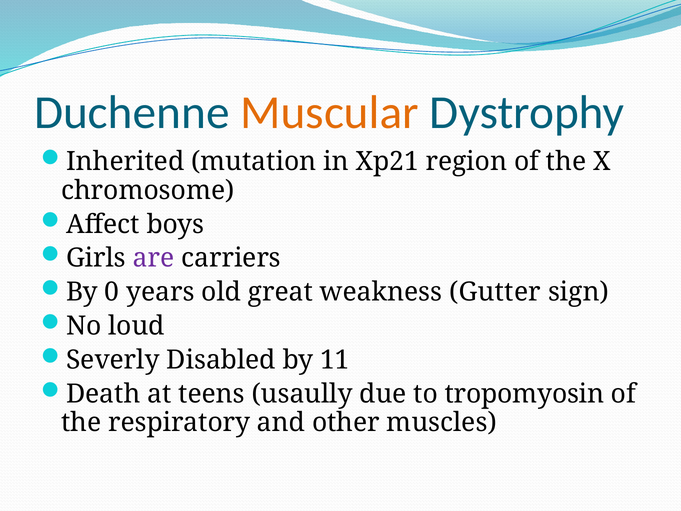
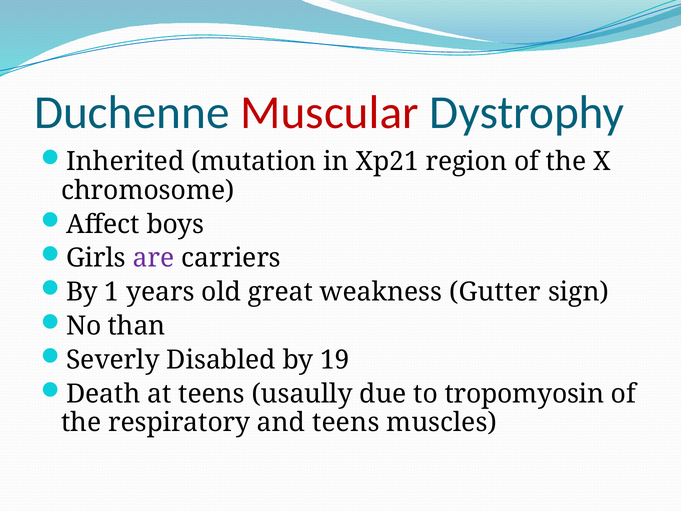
Muscular colour: orange -> red (330, 113)
0: 0 -> 1 (112, 292)
loud: loud -> than (137, 326)
11: 11 -> 19 (335, 360)
and other: other -> teens (346, 422)
